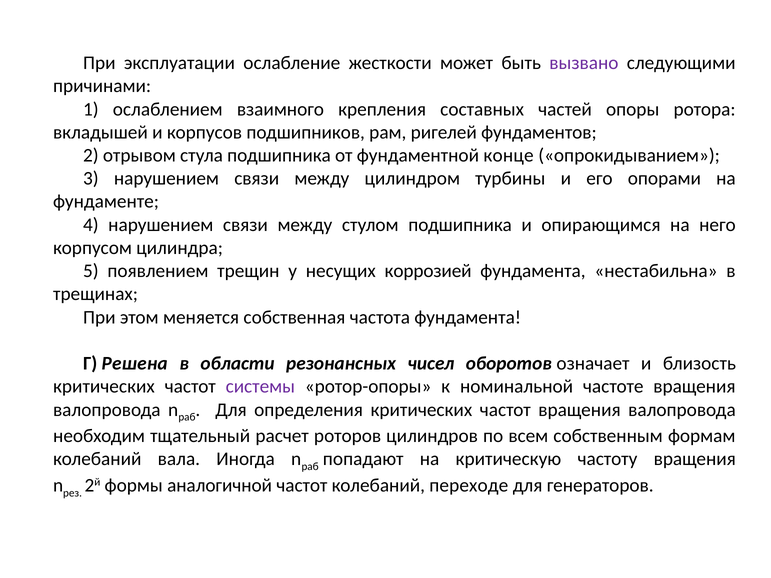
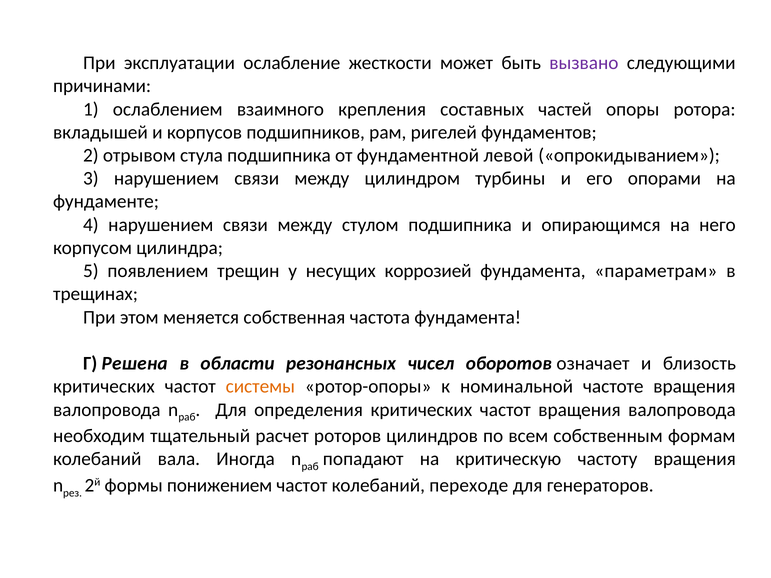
конце: конце -> левой (509, 155)
нестабильна: нестабильна -> параметрам (656, 271)
системы colour: purple -> orange (260, 387)
аналогичной: аналогичной -> понижением (220, 486)
